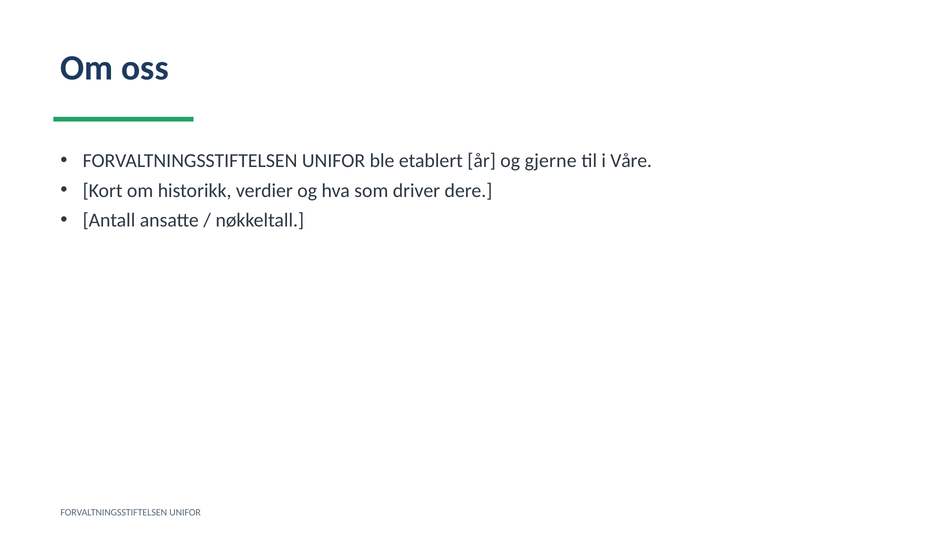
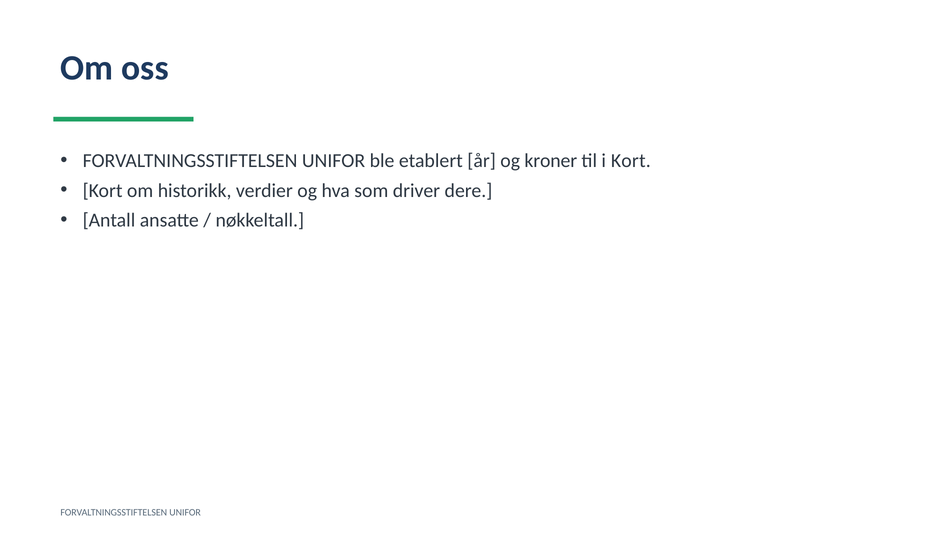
gjerne: gjerne -> kroner (551, 161)
i Våre: Våre -> Kort (631, 161)
